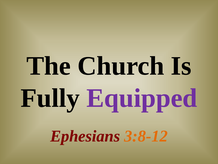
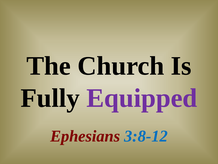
3:8-12 colour: orange -> blue (146, 136)
